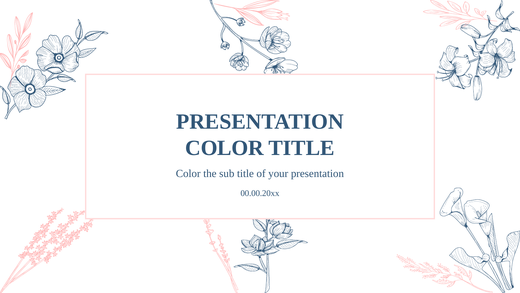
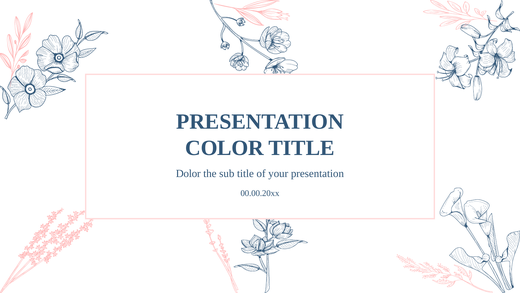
Color: Color -> Dolor (188, 173)
